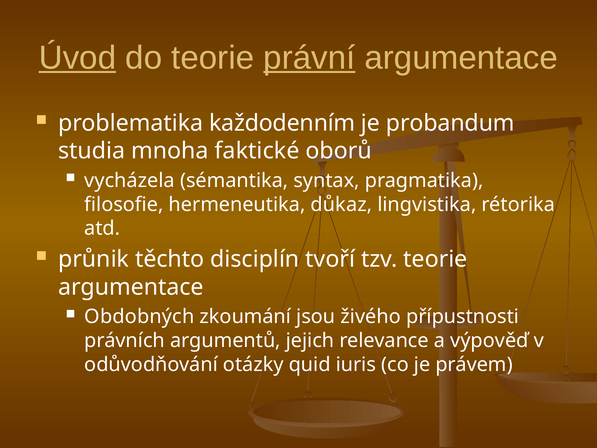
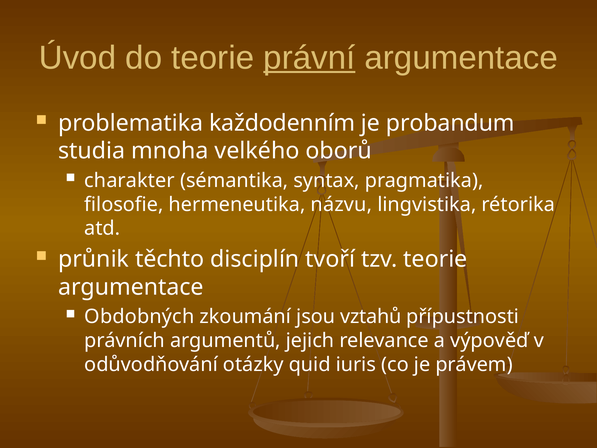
Úvod underline: present -> none (77, 58)
faktické: faktické -> velkého (257, 151)
vycházela: vycházela -> charakter (130, 181)
důkaz: důkaz -> názvu (341, 204)
živého: živého -> vztahů (371, 317)
